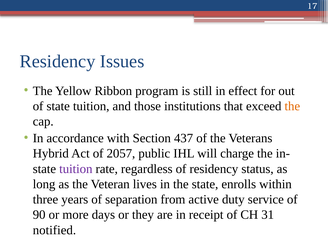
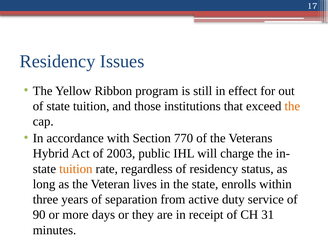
437: 437 -> 770 (184, 138)
2057: 2057 -> 2003 (121, 154)
tuition colour: purple -> orange (76, 169)
notified: notified -> minutes (54, 230)
